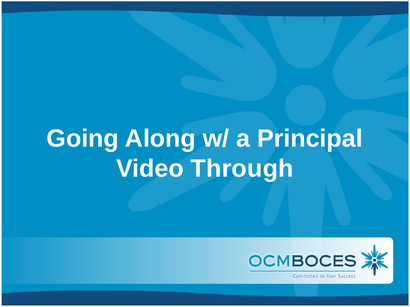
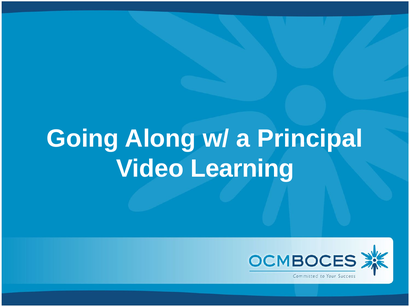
Through: Through -> Learning (242, 169)
